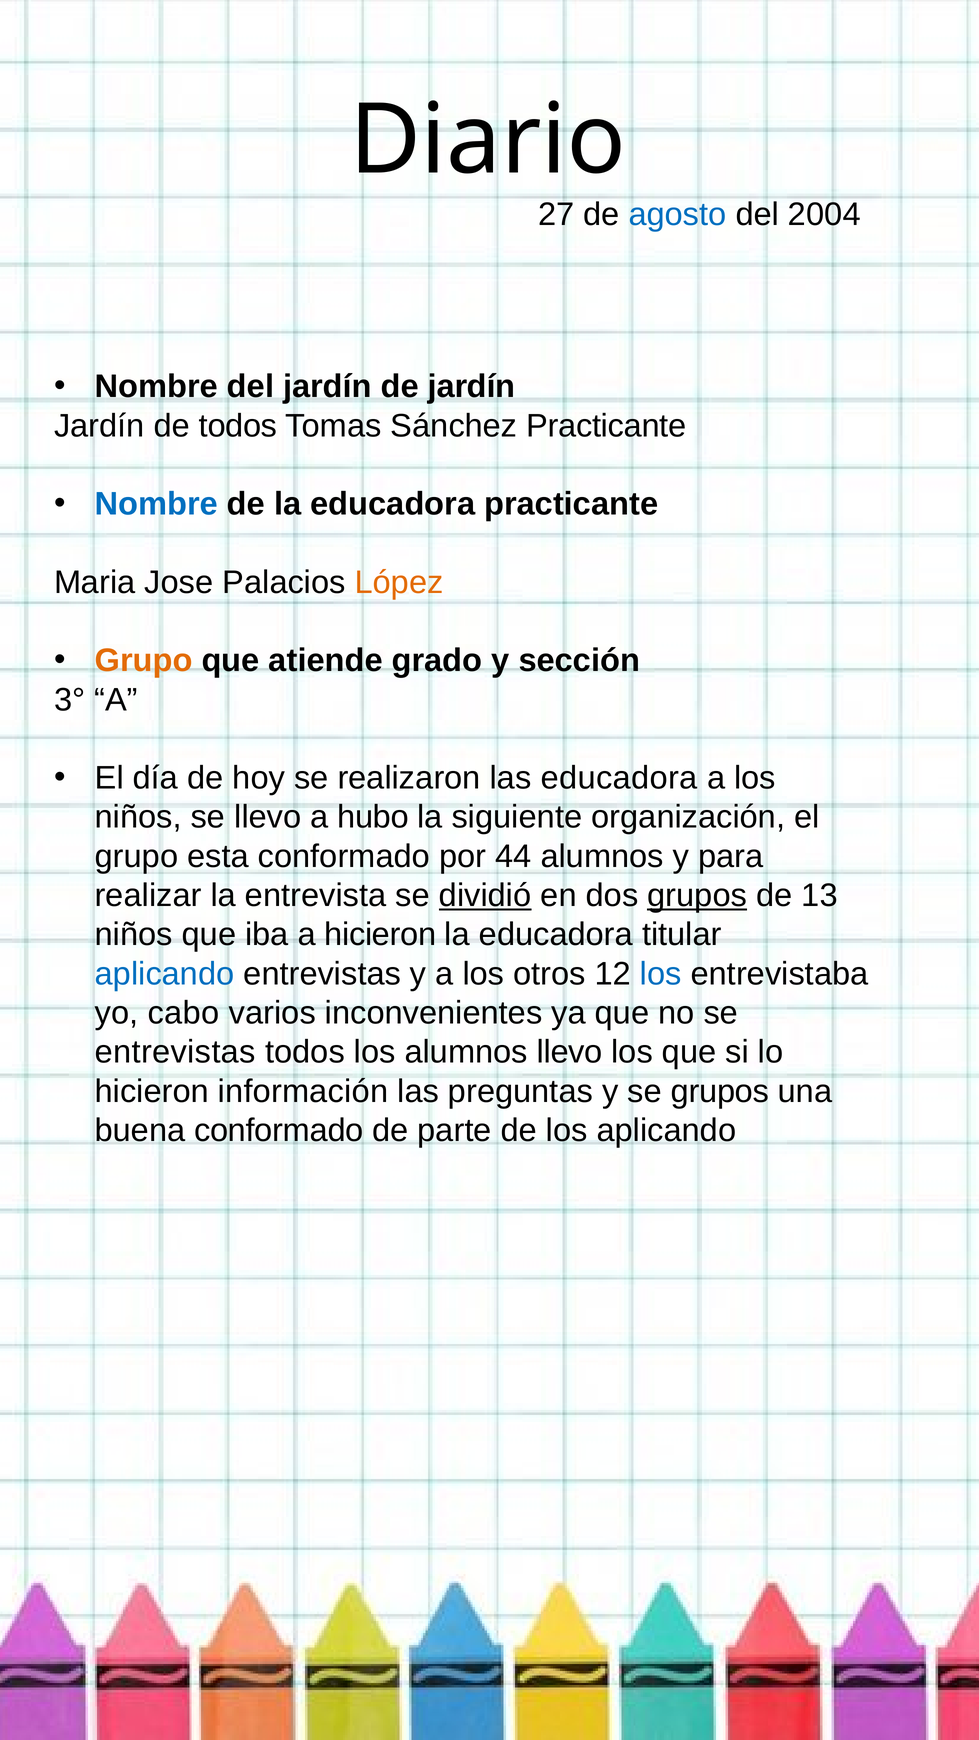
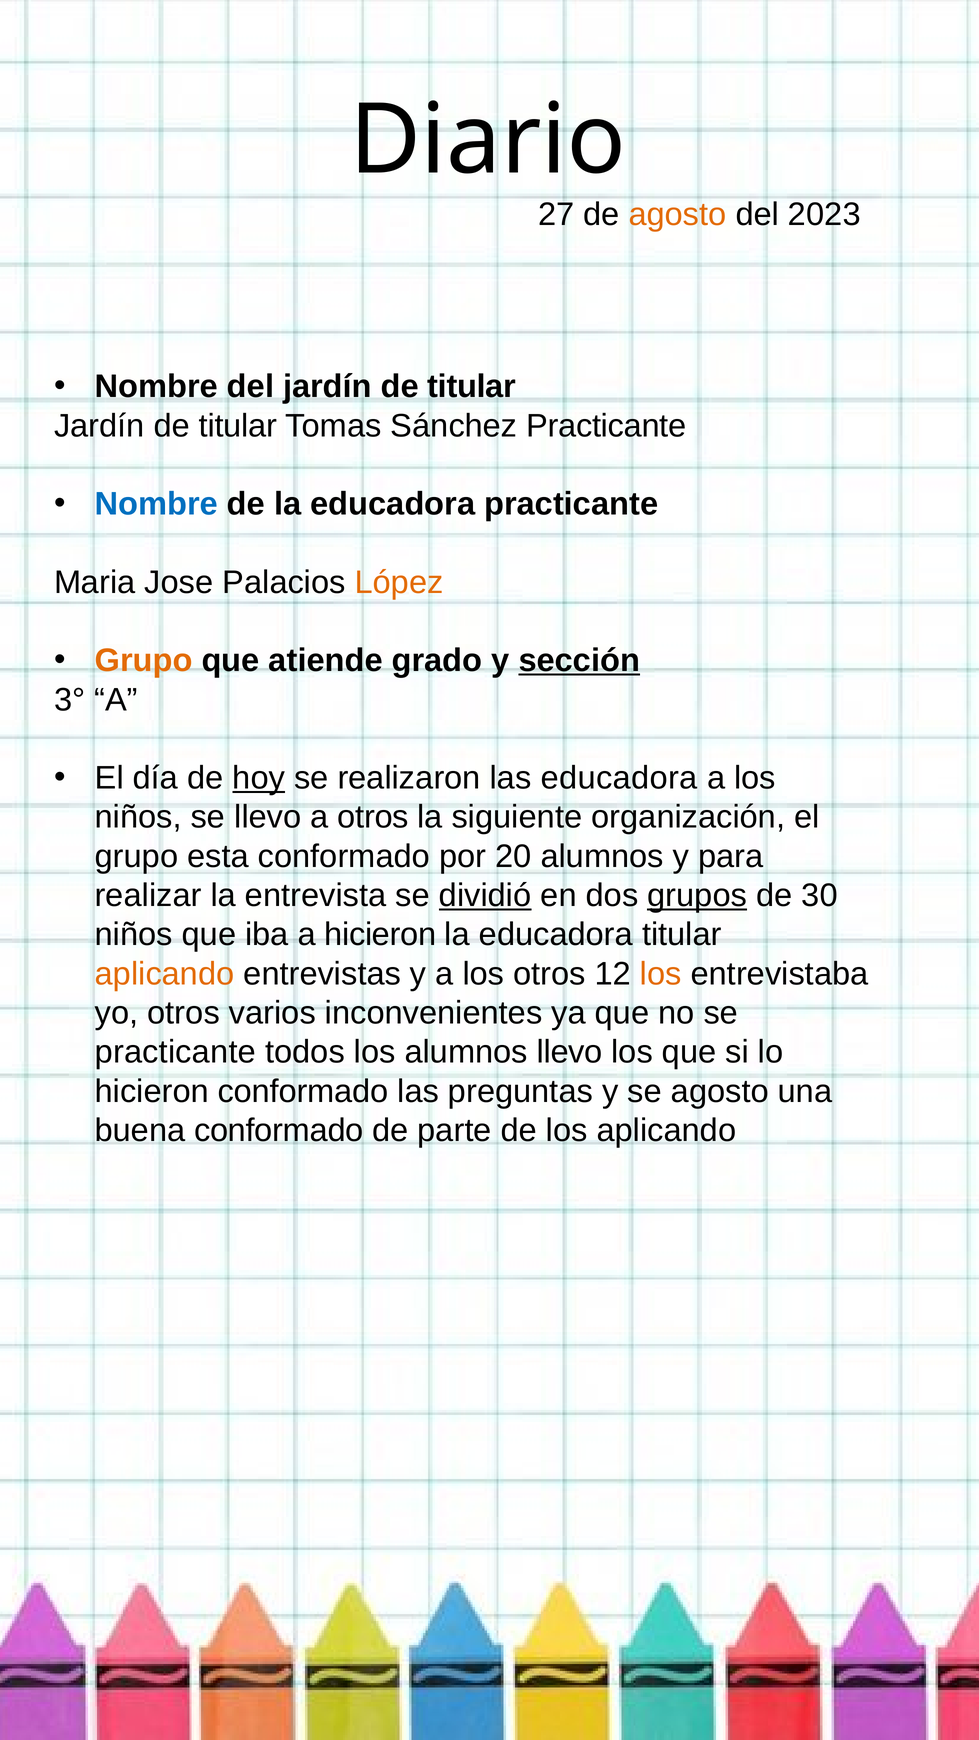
agosto colour: blue -> orange (678, 214)
2004: 2004 -> 2023 (824, 214)
del jardín de jardín: jardín -> titular (472, 387)
todos: todos -> titular (238, 426)
sección underline: none -> present (579, 661)
hoy underline: none -> present (259, 778)
a hubo: hubo -> otros (373, 817)
44: 44 -> 20 (513, 857)
13: 13 -> 30 (819, 896)
aplicando colour: blue -> orange (165, 974)
los colour: blue -> orange (661, 974)
yo cabo: cabo -> otros (184, 1013)
entrevistas: entrevistas -> practicante (175, 1052)
hicieron información: información -> conformado (303, 1092)
se grupos: grupos -> agosto (720, 1092)
